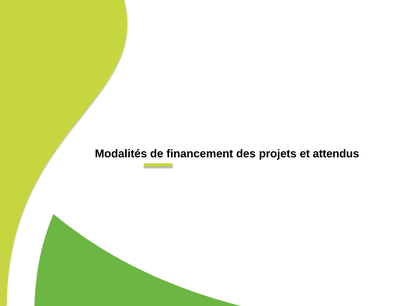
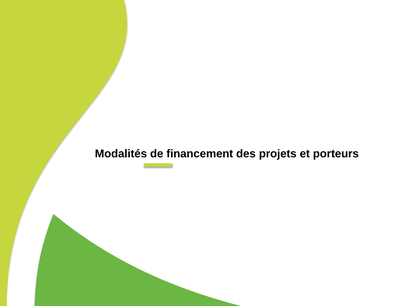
attendus: attendus -> porteurs (336, 153)
